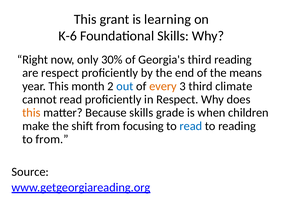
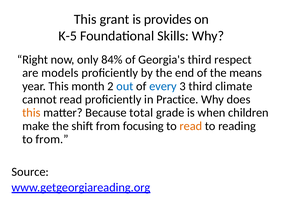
learning: learning -> provides (168, 19)
K-6: K-6 -> K-5 (68, 36)
30%: 30% -> 84% (112, 60)
third reading: reading -> respect (233, 60)
are respect: respect -> models (60, 73)
every colour: orange -> blue (163, 86)
in Respect: Respect -> Practice (177, 100)
Because skills: skills -> total (141, 113)
read colour: blue -> orange (191, 126)
